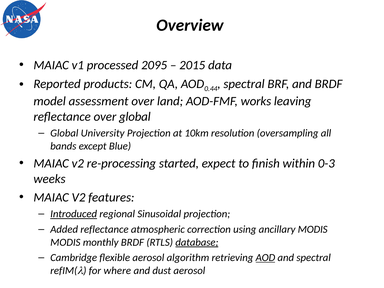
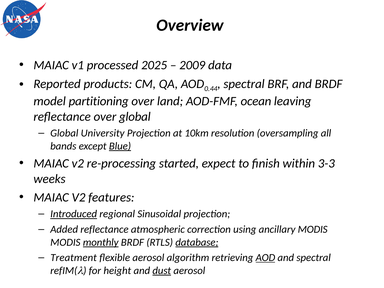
2095: 2095 -> 2025 (154, 65)
2015: 2015 -> 2009 (192, 65)
assessment: assessment -> partitioning (99, 101)
works: works -> ocean (256, 101)
Blue underline: none -> present (120, 146)
0-3: 0-3 -> 3-3 (326, 163)
monthly underline: none -> present (101, 242)
Cambridge: Cambridge -> Treatment (74, 258)
where: where -> height (117, 271)
dust underline: none -> present (162, 271)
